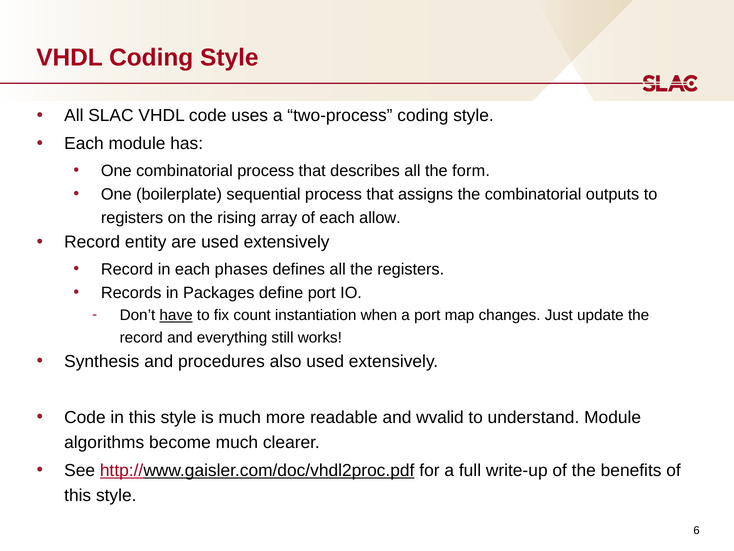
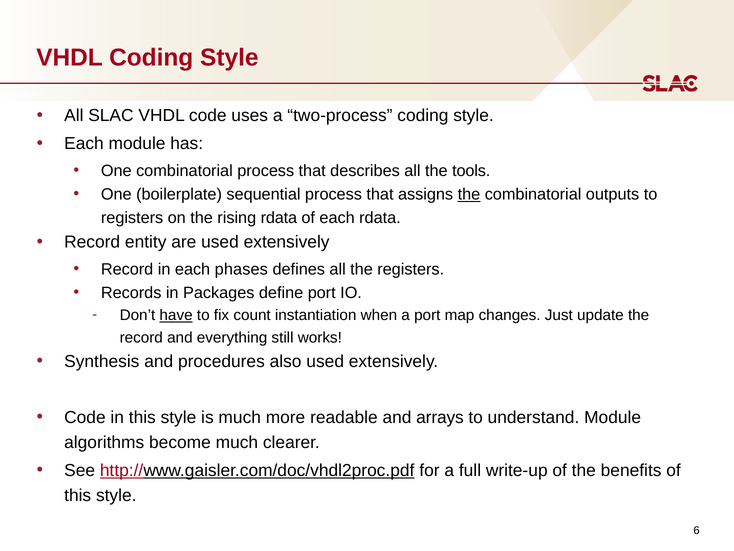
form: form -> tools (471, 171)
the underline: none -> present (469, 194)
rising array: array -> rdata (279, 218)
each allow: allow -> rdata (380, 218)
wvalid: wvalid -> arrays (440, 417)
